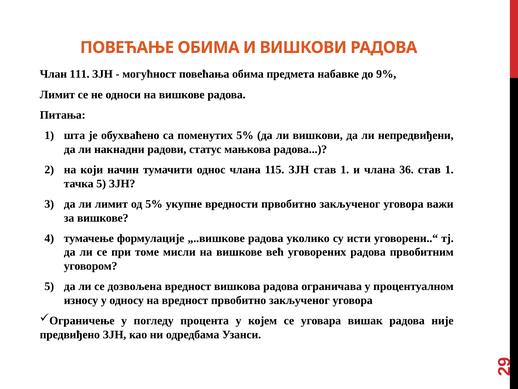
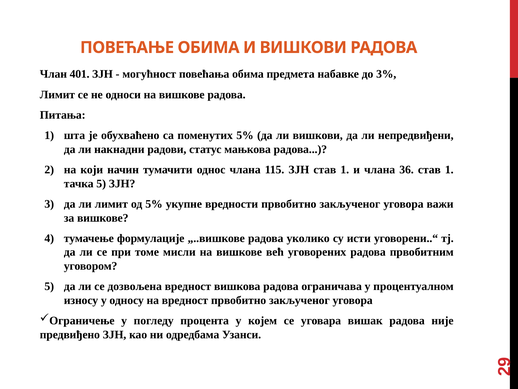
111: 111 -> 401 (80, 74)
9%: 9% -> 3% (386, 74)
